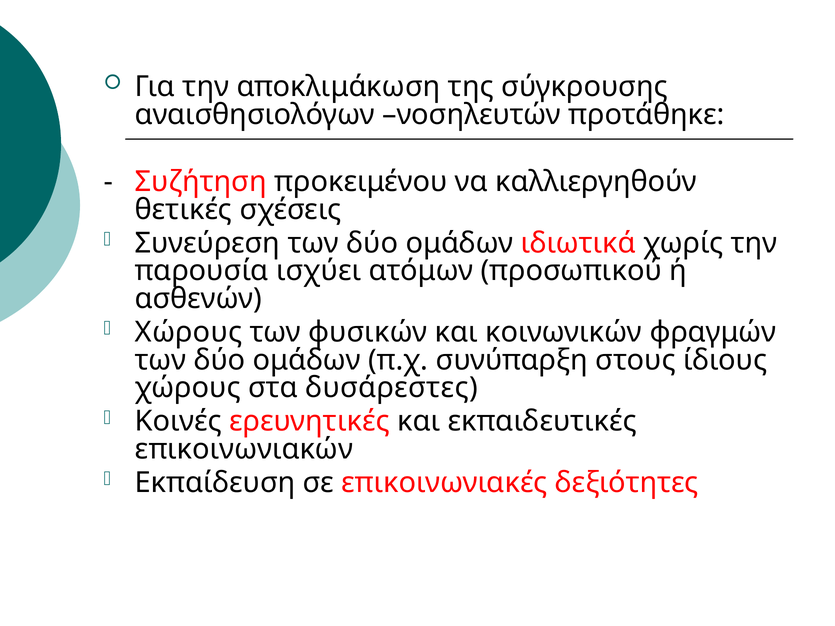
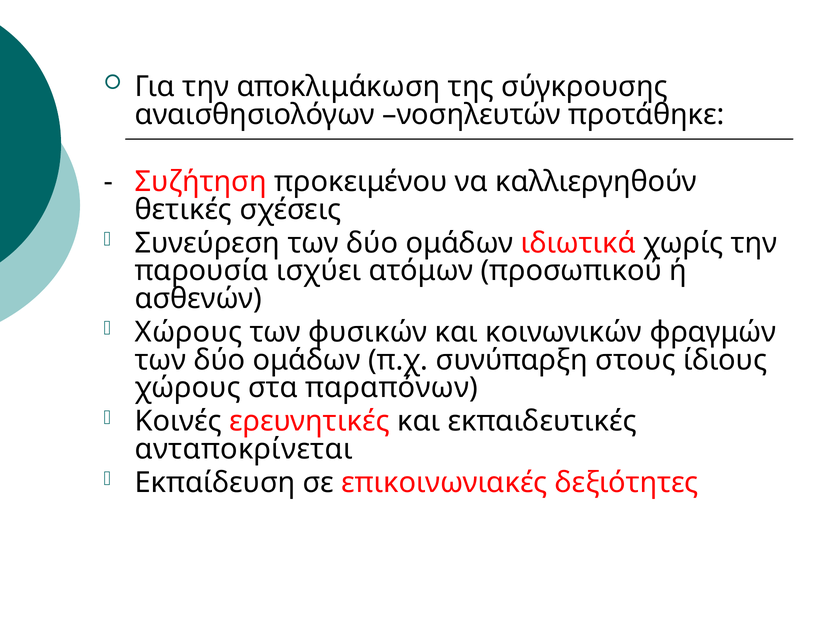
δυσάρεστες: δυσάρεστες -> παραπόνων (392, 388)
επικοινωνιακών: επικοινωνιακών -> ανταποκρίνεται (244, 449)
